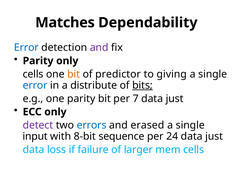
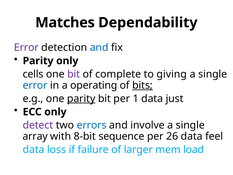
Error colour: blue -> purple (26, 47)
and colour: purple -> blue (99, 47)
bit colour: orange -> purple (74, 74)
predictor: predictor -> complete (118, 74)
distribute: distribute -> operating (94, 85)
parity underline: none -> present (81, 98)
7: 7 -> 1 (136, 98)
erased: erased -> involve (148, 125)
input: input -> array (35, 136)
24: 24 -> 26 (172, 136)
just: just -> feel (214, 136)
mem cells: cells -> load (194, 149)
